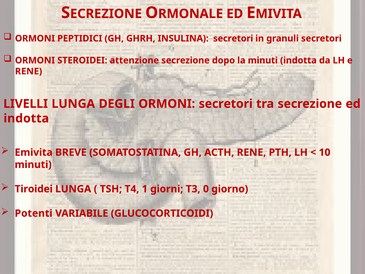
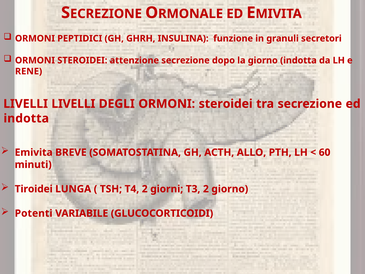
INSULINA secretori: secretori -> funzione (233, 38)
la minuti: minuti -> giorno (263, 60)
LIVELLI LUNGA: LUNGA -> LIVELLI (73, 104)
DEGLI ORMONI secretori: secretori -> steroidei (226, 104)
ACTH RENE: RENE -> ALLO (251, 152)
10: 10 -> 60 (325, 152)
T4 1: 1 -> 2 (145, 189)
T3 0: 0 -> 2 (206, 189)
